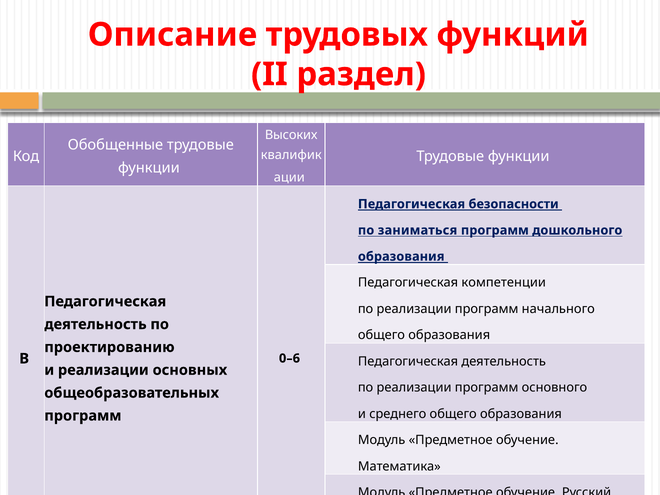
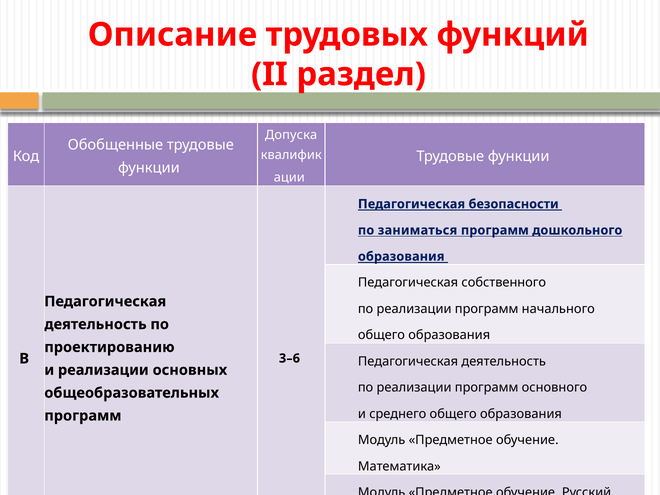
Высоких: Высоких -> Допуска (291, 135)
компетенции: компетенции -> собственного (504, 283)
0–6: 0–6 -> 3–6 (289, 358)
